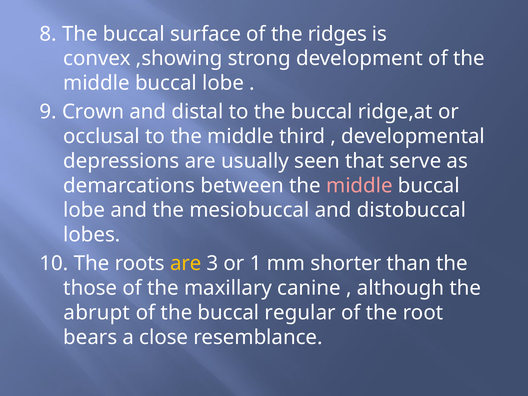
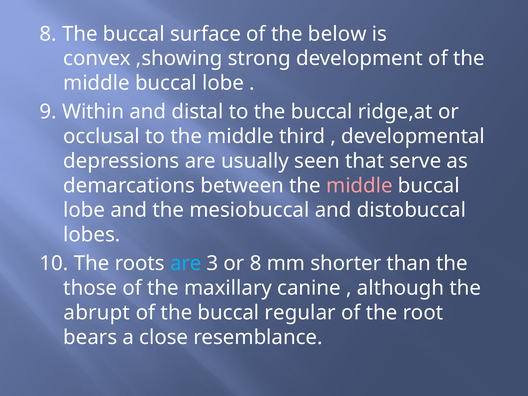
ridges: ridges -> below (337, 34)
Crown: Crown -> Within (93, 112)
are colour: yellow -> light blue (186, 263)
or 1: 1 -> 8 (256, 263)
